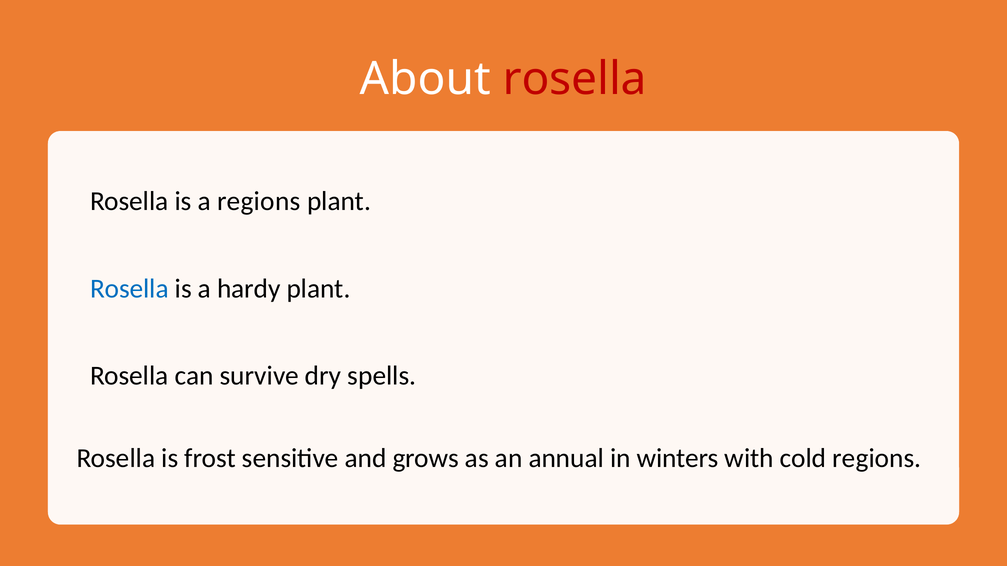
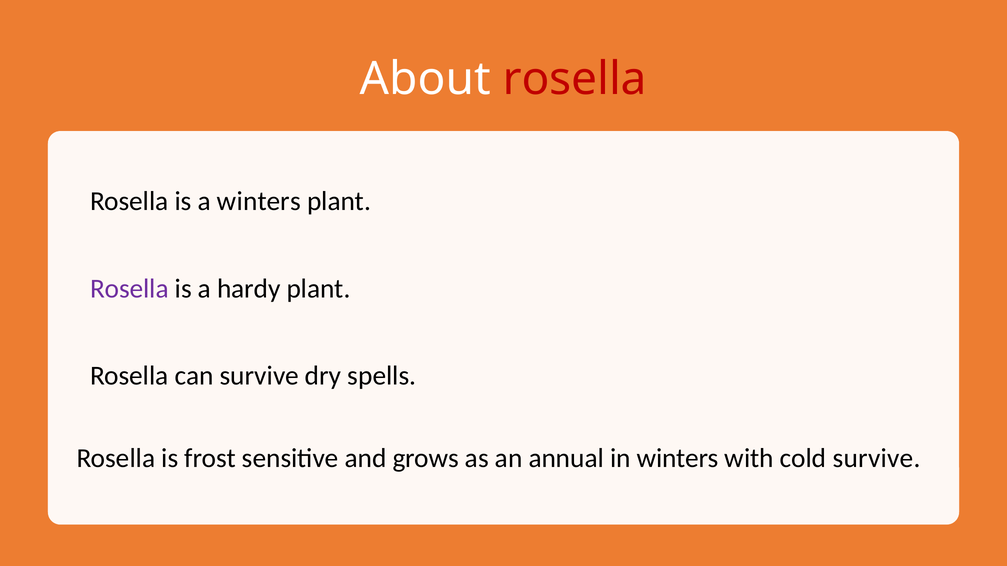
a regions: regions -> winters (259, 202)
Rosella colour: blue -> purple (129, 289)
cold regions: regions -> survive (877, 459)
